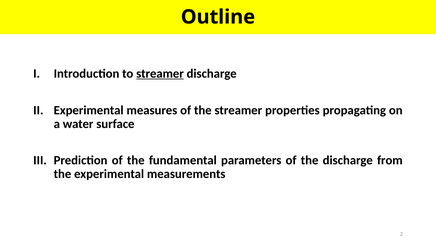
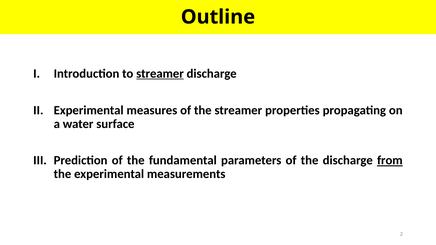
from underline: none -> present (390, 161)
